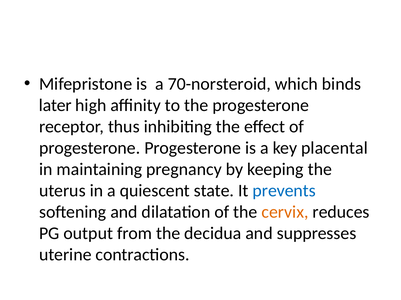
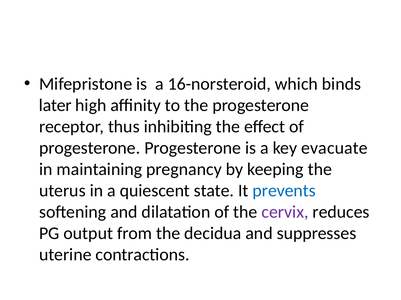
70-norsteroid: 70-norsteroid -> 16-norsteroid (219, 84)
placental: placental -> evacuate (334, 148)
cervix colour: orange -> purple (285, 212)
